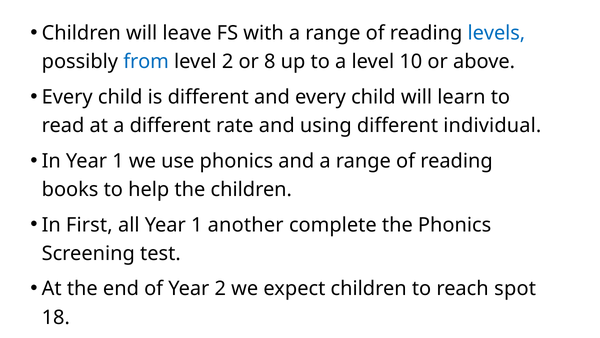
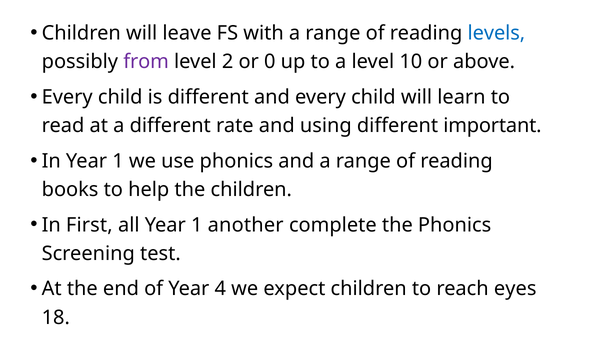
from colour: blue -> purple (146, 62)
8: 8 -> 0 (270, 62)
individual: individual -> important (492, 126)
Year 2: 2 -> 4 (220, 288)
spot: spot -> eyes (515, 288)
